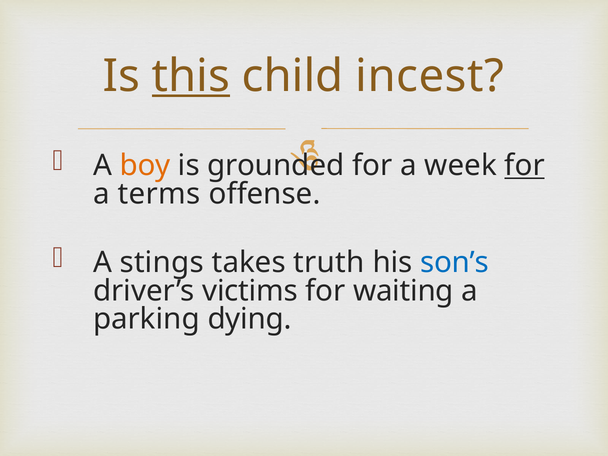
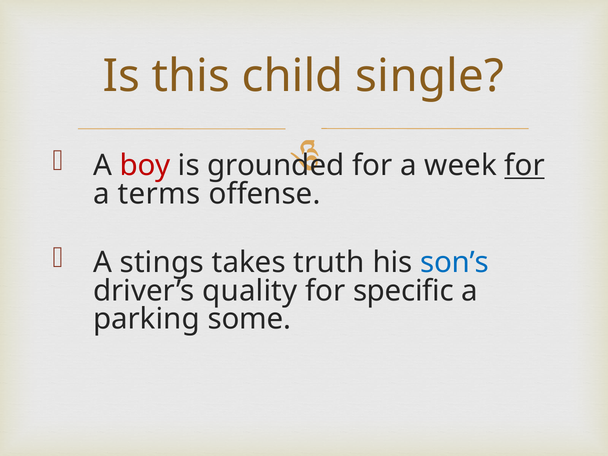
this underline: present -> none (191, 76)
incest: incest -> single (430, 76)
boy colour: orange -> red (145, 165)
victims: victims -> quality (250, 291)
waiting: waiting -> specific (403, 291)
dying: dying -> some (249, 319)
